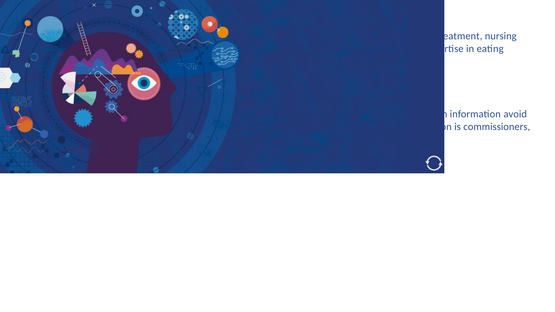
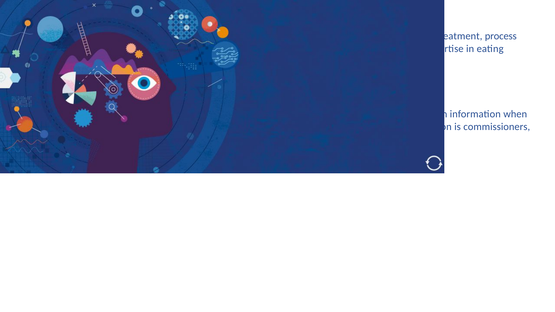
nursing: nursing -> process (501, 36)
avoid: avoid -> when (515, 114)
